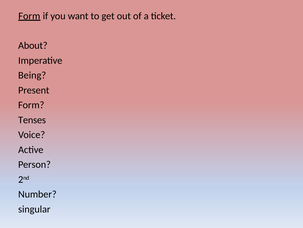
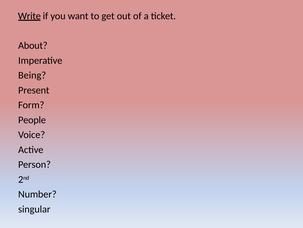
Form: Form -> Write (29, 16)
Tenses: Tenses -> People (32, 120)
